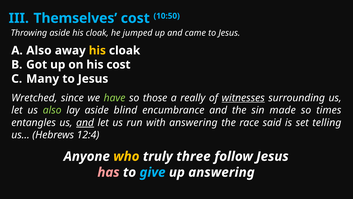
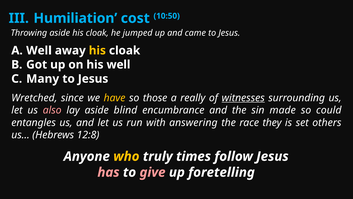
Themselves: Themselves -> Humiliation (75, 18)
A Also: Also -> Well (39, 50)
his cost: cost -> well (118, 65)
have colour: light green -> yellow (115, 98)
also colour: light green -> pink (52, 110)
times: times -> could (329, 110)
and underline: present -> none (85, 122)
said: said -> they (272, 122)
telling: telling -> others (327, 122)
12:4: 12:4 -> 12:8 (88, 135)
three: three -> times (194, 156)
give colour: light blue -> pink (153, 172)
up answering: answering -> foretelling (222, 172)
